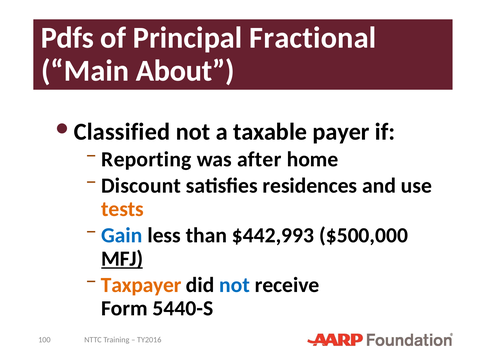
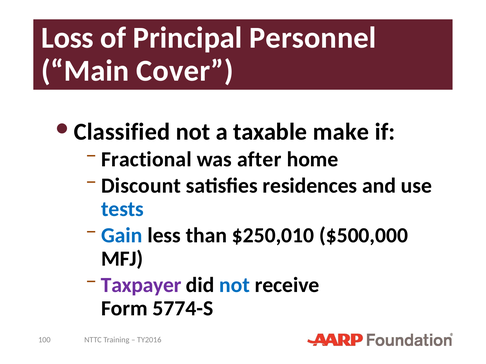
Pdfs: Pdfs -> Loss (67, 38)
Fractional: Fractional -> Personnel (313, 38)
About: About -> Cover (185, 71)
payer: payer -> make (341, 132)
Reporting: Reporting -> Fractional (146, 160)
tests colour: orange -> blue (123, 209)
$442,993: $442,993 -> $250,010 (273, 236)
MFJ underline: present -> none (122, 259)
Taxpayer colour: orange -> purple (141, 285)
5440-S: 5440-S -> 5774-S (183, 309)
